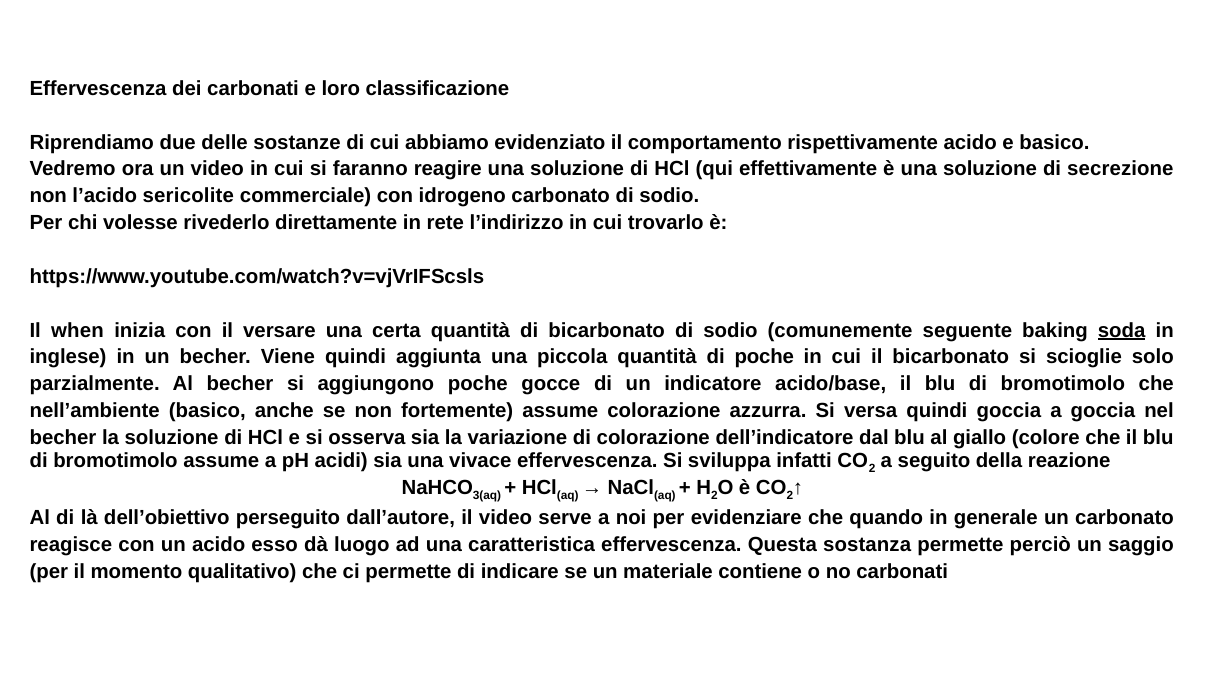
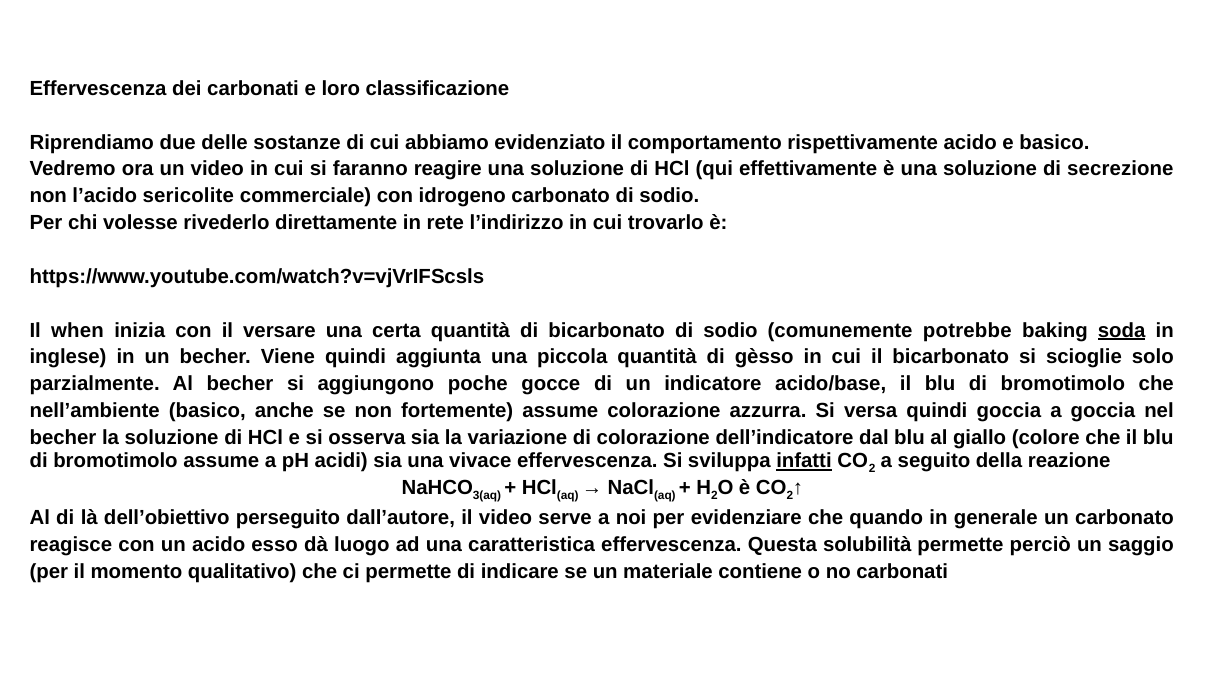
seguente: seguente -> potrebbe (967, 330)
di poche: poche -> gèsso (764, 357)
infatti underline: none -> present (804, 461)
sostanza: sostanza -> solubilità (867, 545)
